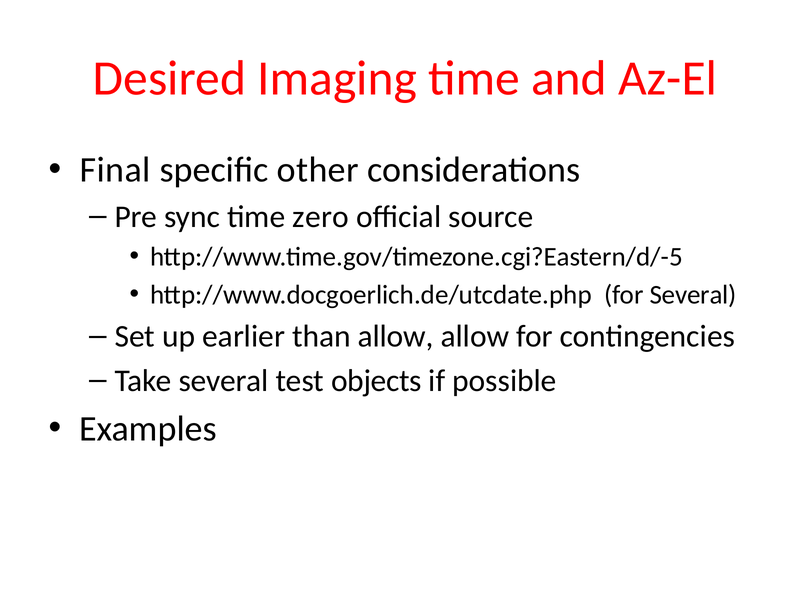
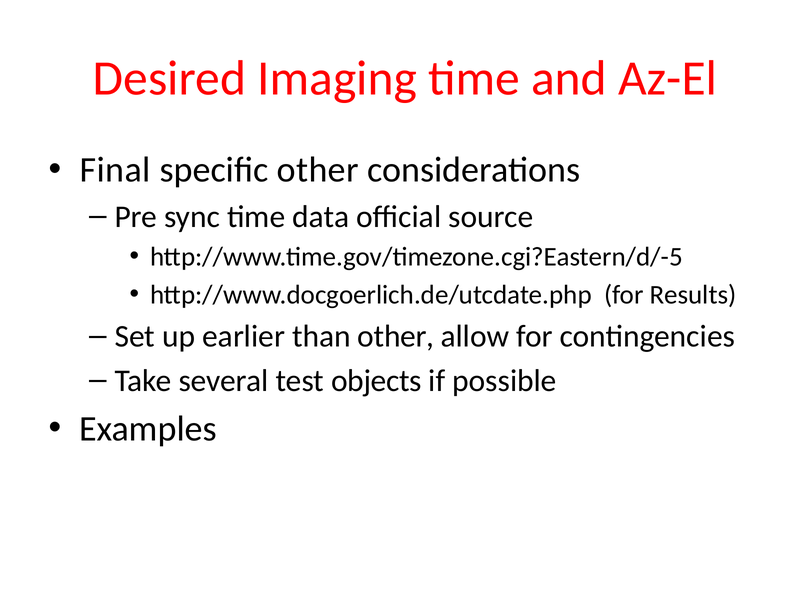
zero: zero -> data (321, 217)
for Several: Several -> Results (693, 295)
than allow: allow -> other (396, 337)
